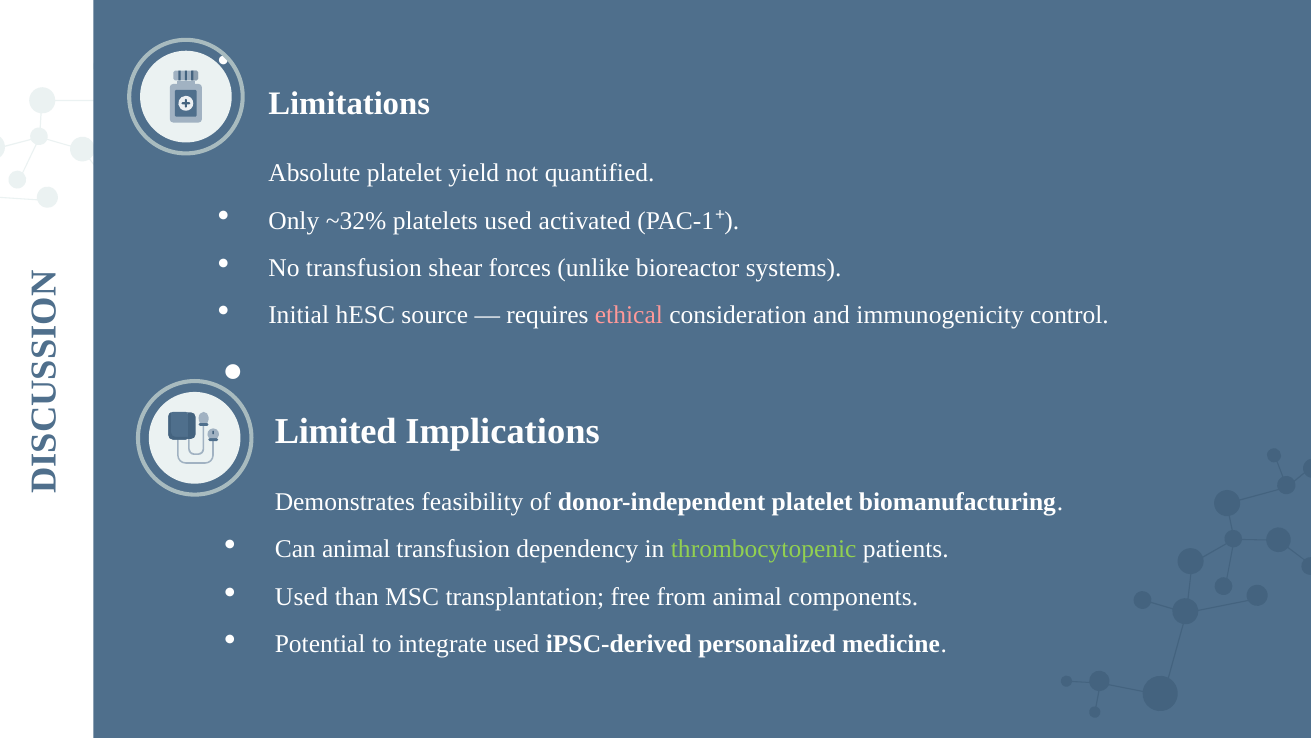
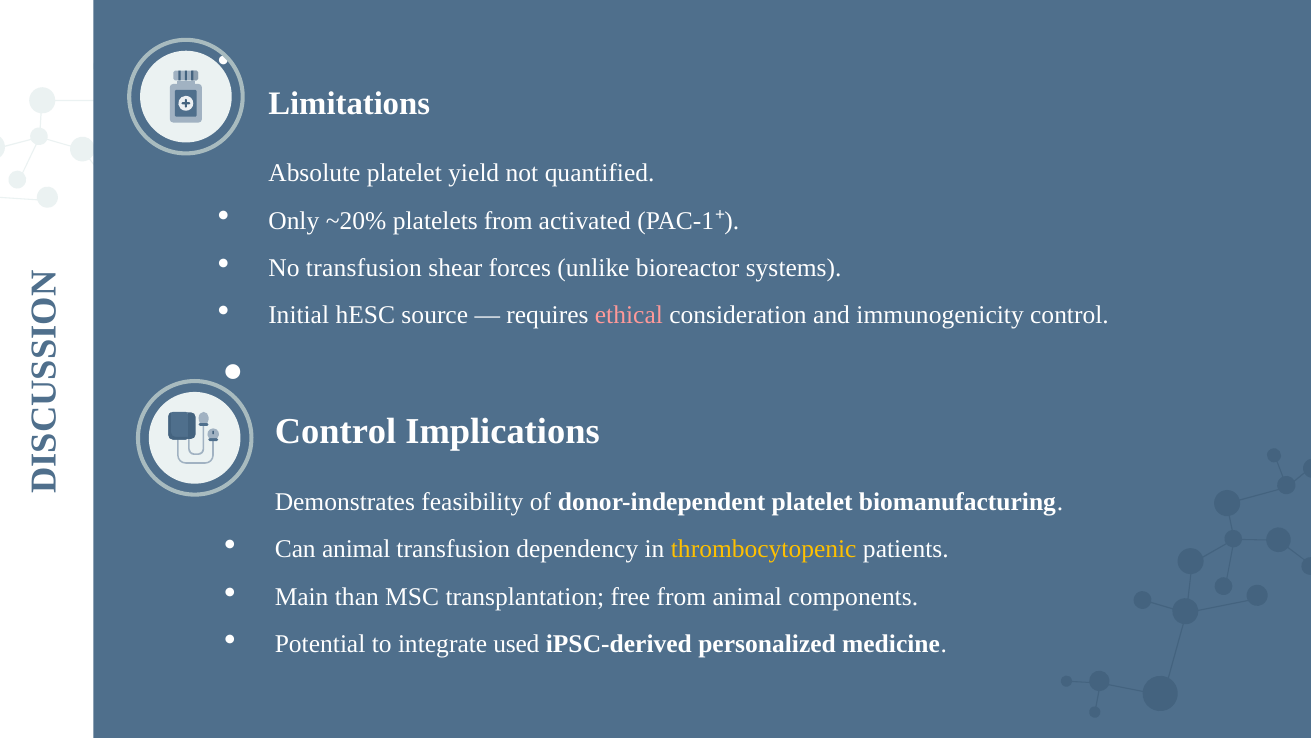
~32%: ~32% -> ~20% (356, 220)
platelets used: used -> from (508, 220)
Limited: Limited -> Control (336, 431)
thrombocytopenic colour: light green -> yellow (764, 549)
Used: Used -> Main (302, 596)
